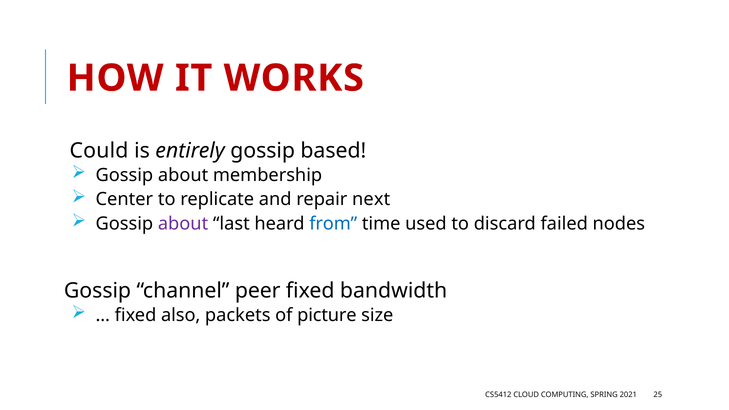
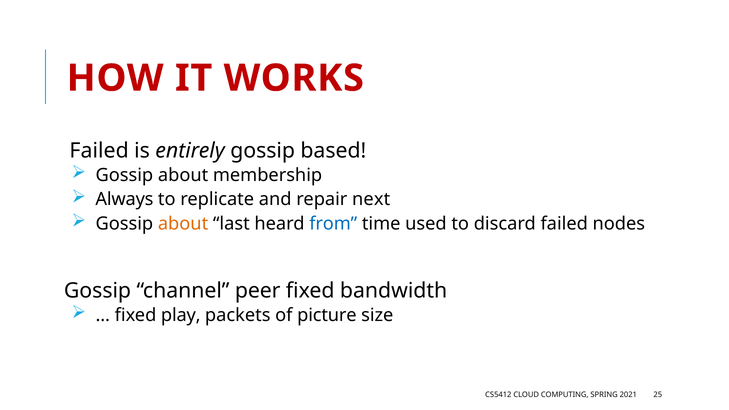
Could: Could -> Failed (99, 151)
Center: Center -> Always (124, 199)
about colour: purple -> orange (183, 224)
also: also -> play (181, 315)
